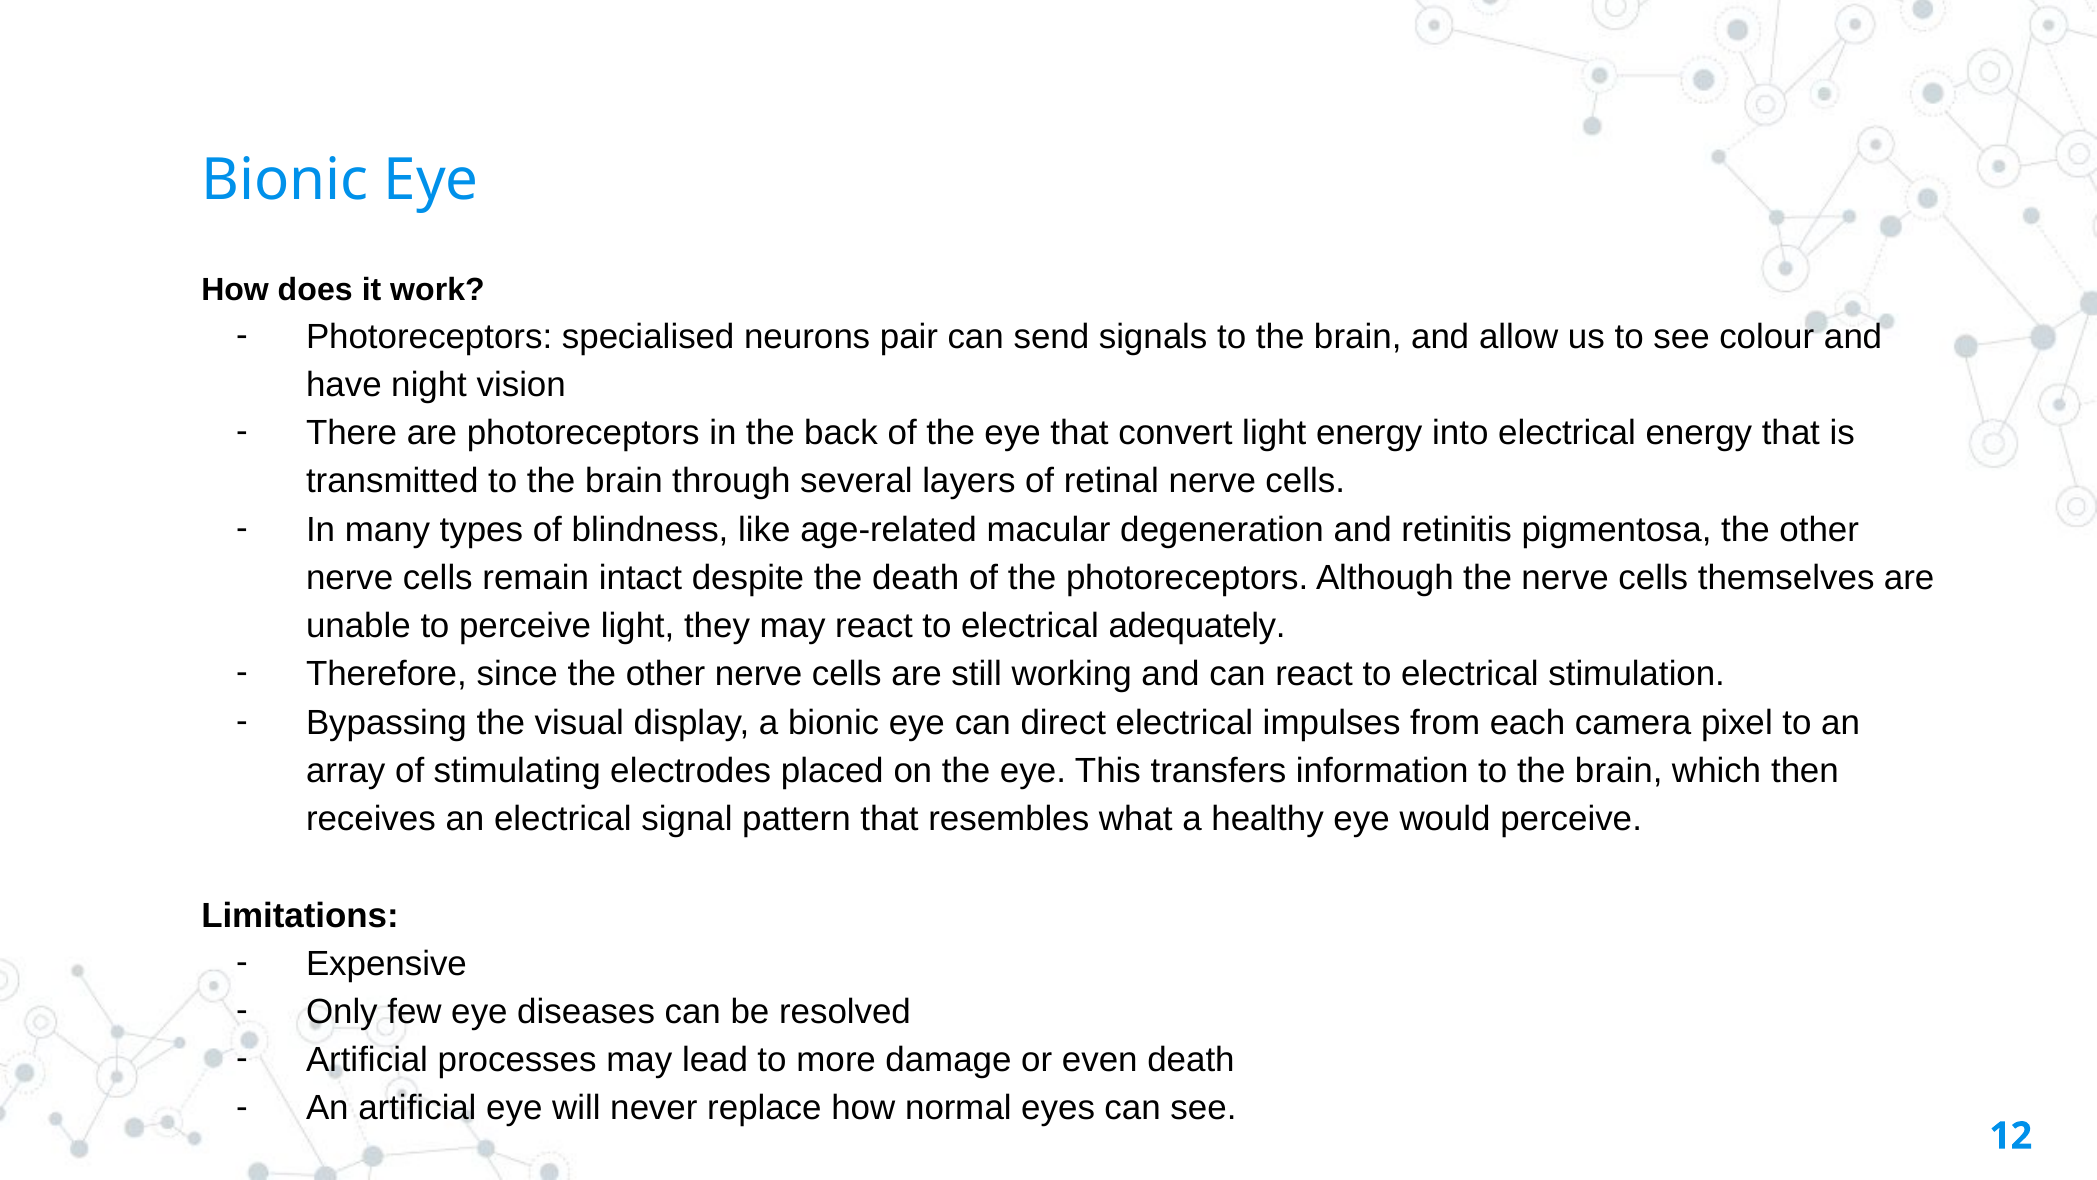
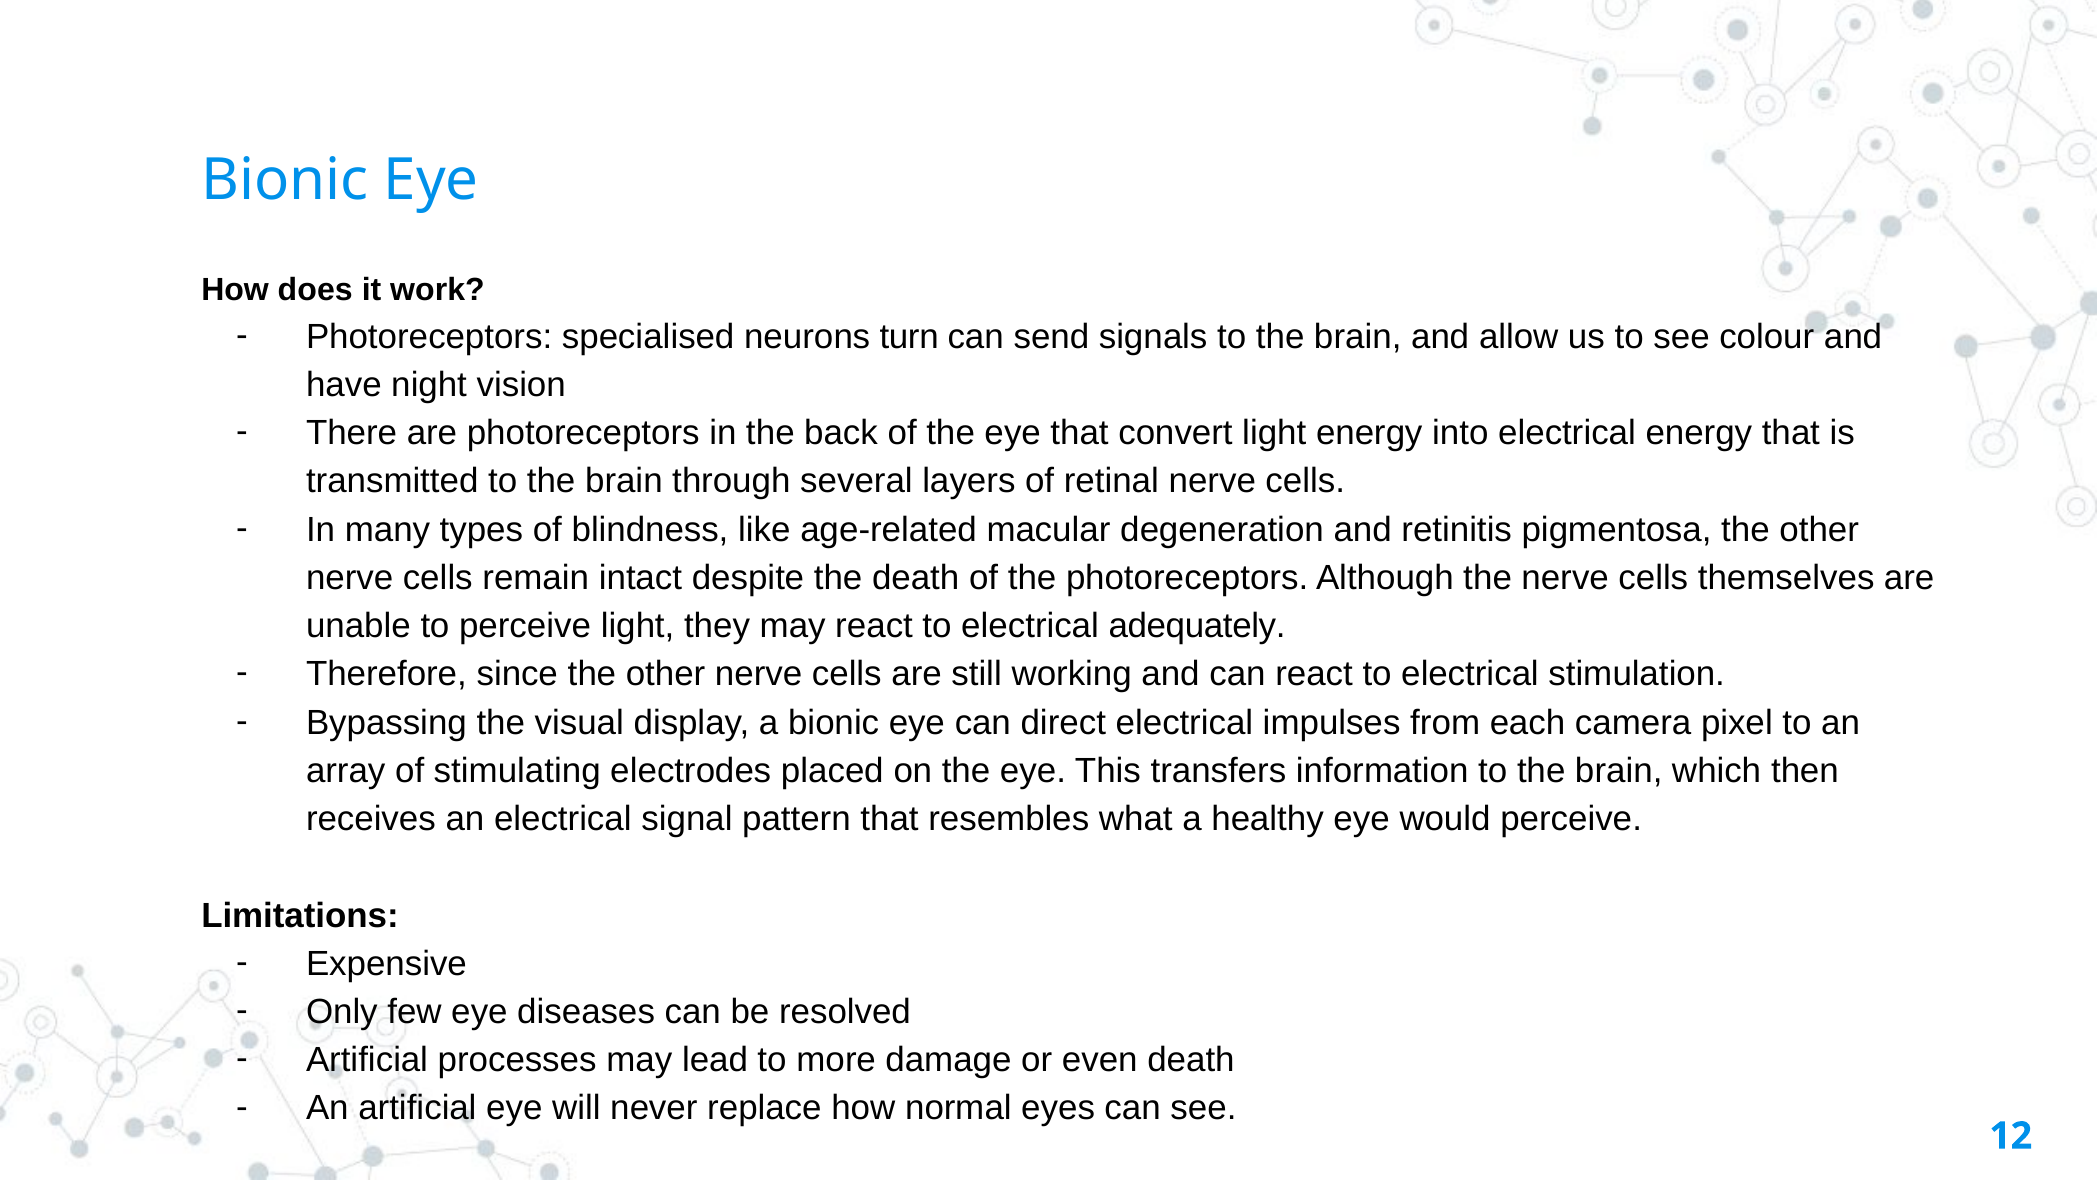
pair: pair -> turn (909, 337)
